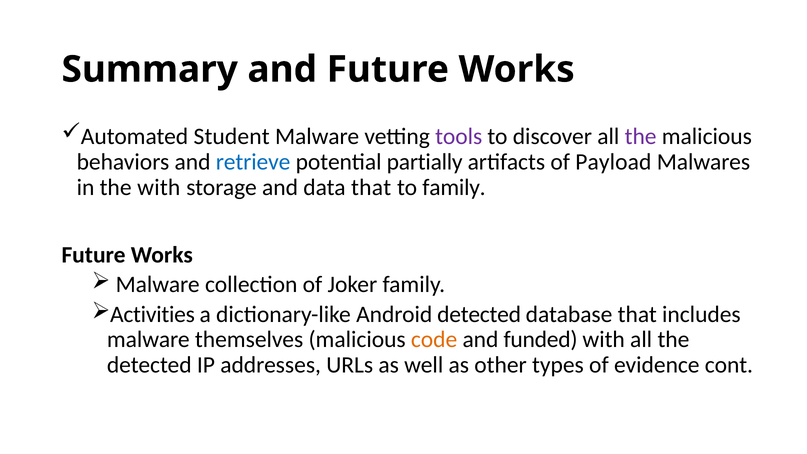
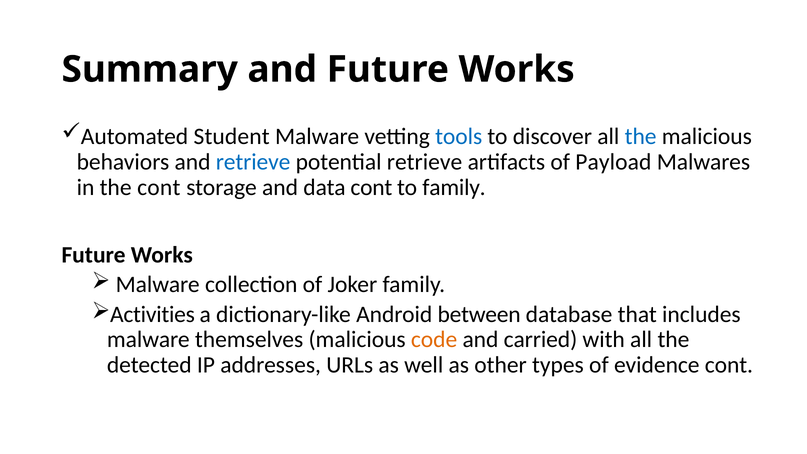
tools colour: purple -> blue (459, 136)
the colour: purple -> blue (641, 136)
potential partially: partially -> retrieve (425, 162)
the with: with -> cont (159, 187)
data that: that -> cont (371, 187)
Android detected: detected -> between (479, 314)
funded: funded -> carried (540, 340)
